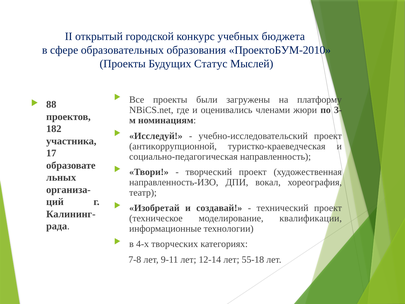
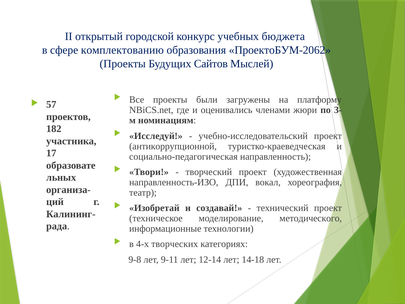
образовательных: образовательных -> комплектованию (122, 50)
ПроектоБУМ-2010: ПроектоБУМ-2010 -> ПроектоБУМ-2062 (280, 50)
Статус: Статус -> Сайтов (211, 64)
88: 88 -> 57 (51, 105)
квалификации: квалификации -> методического (311, 218)
7-8: 7-8 -> 9-8 (135, 259)
55-18: 55-18 -> 14-18 (253, 259)
